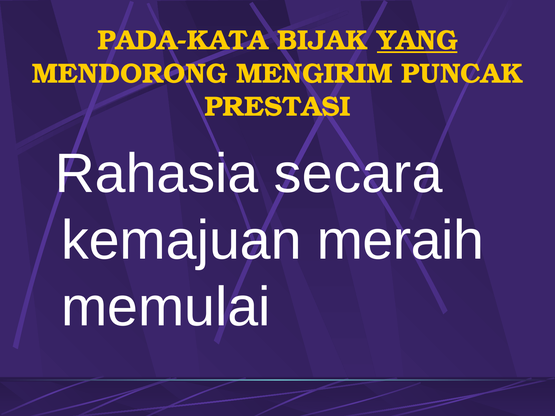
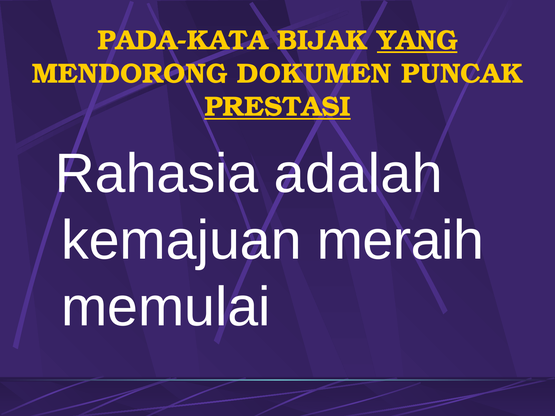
MENGIRIM: MENGIRIM -> DOKUMEN (314, 74)
PRESTASI underline: none -> present (278, 107)
secara: secara -> adalah (358, 174)
